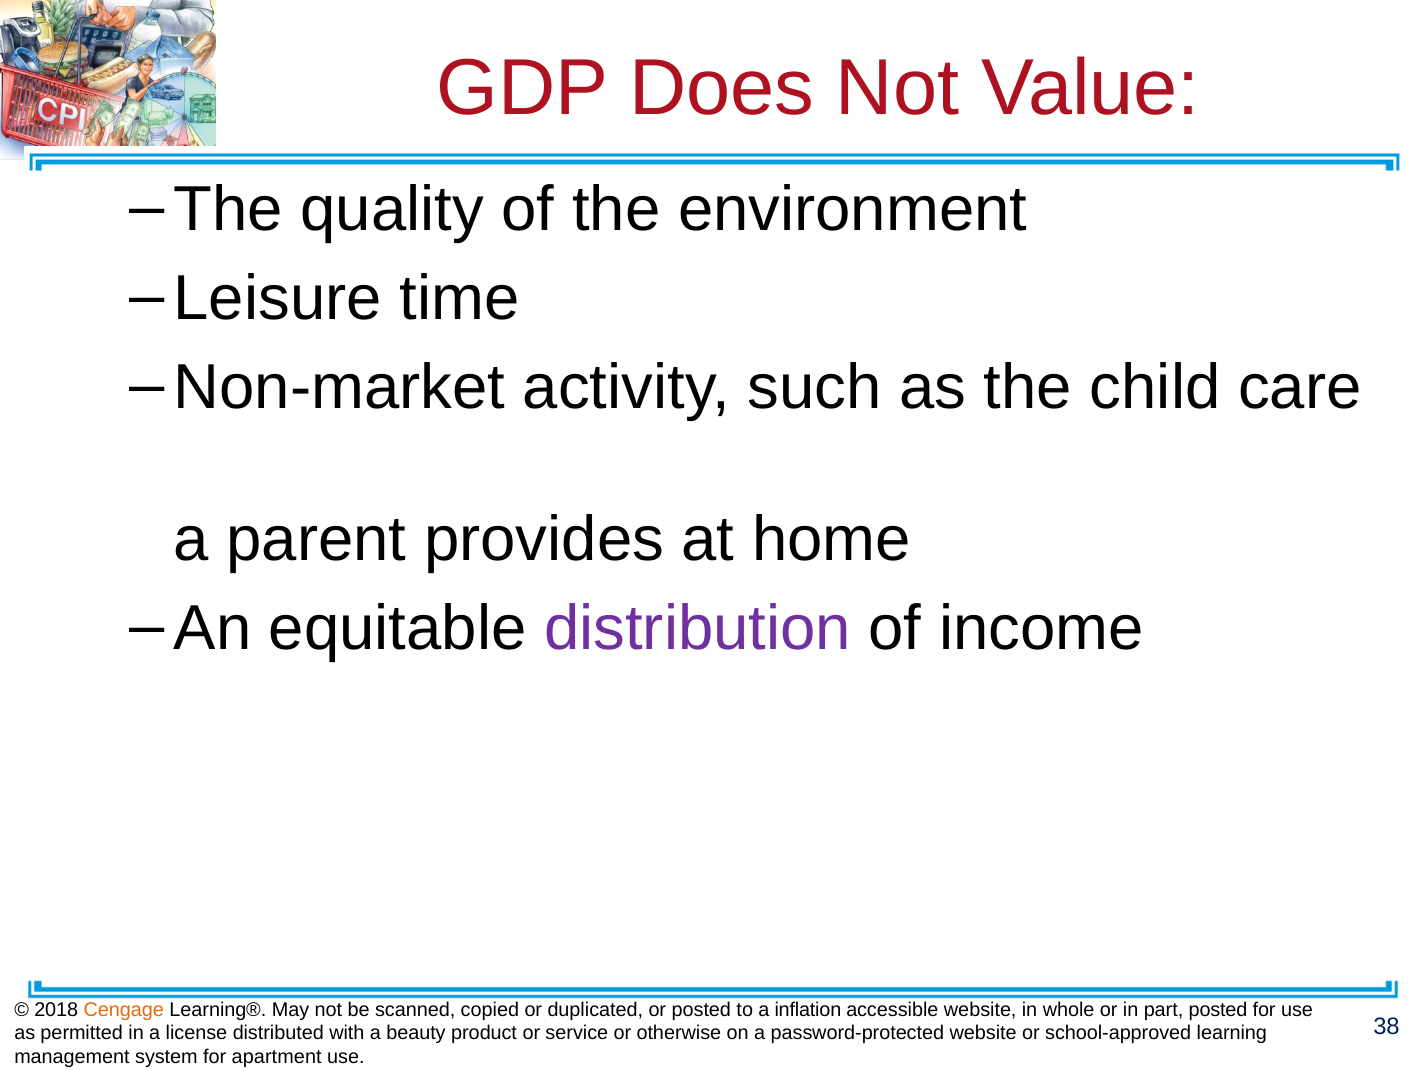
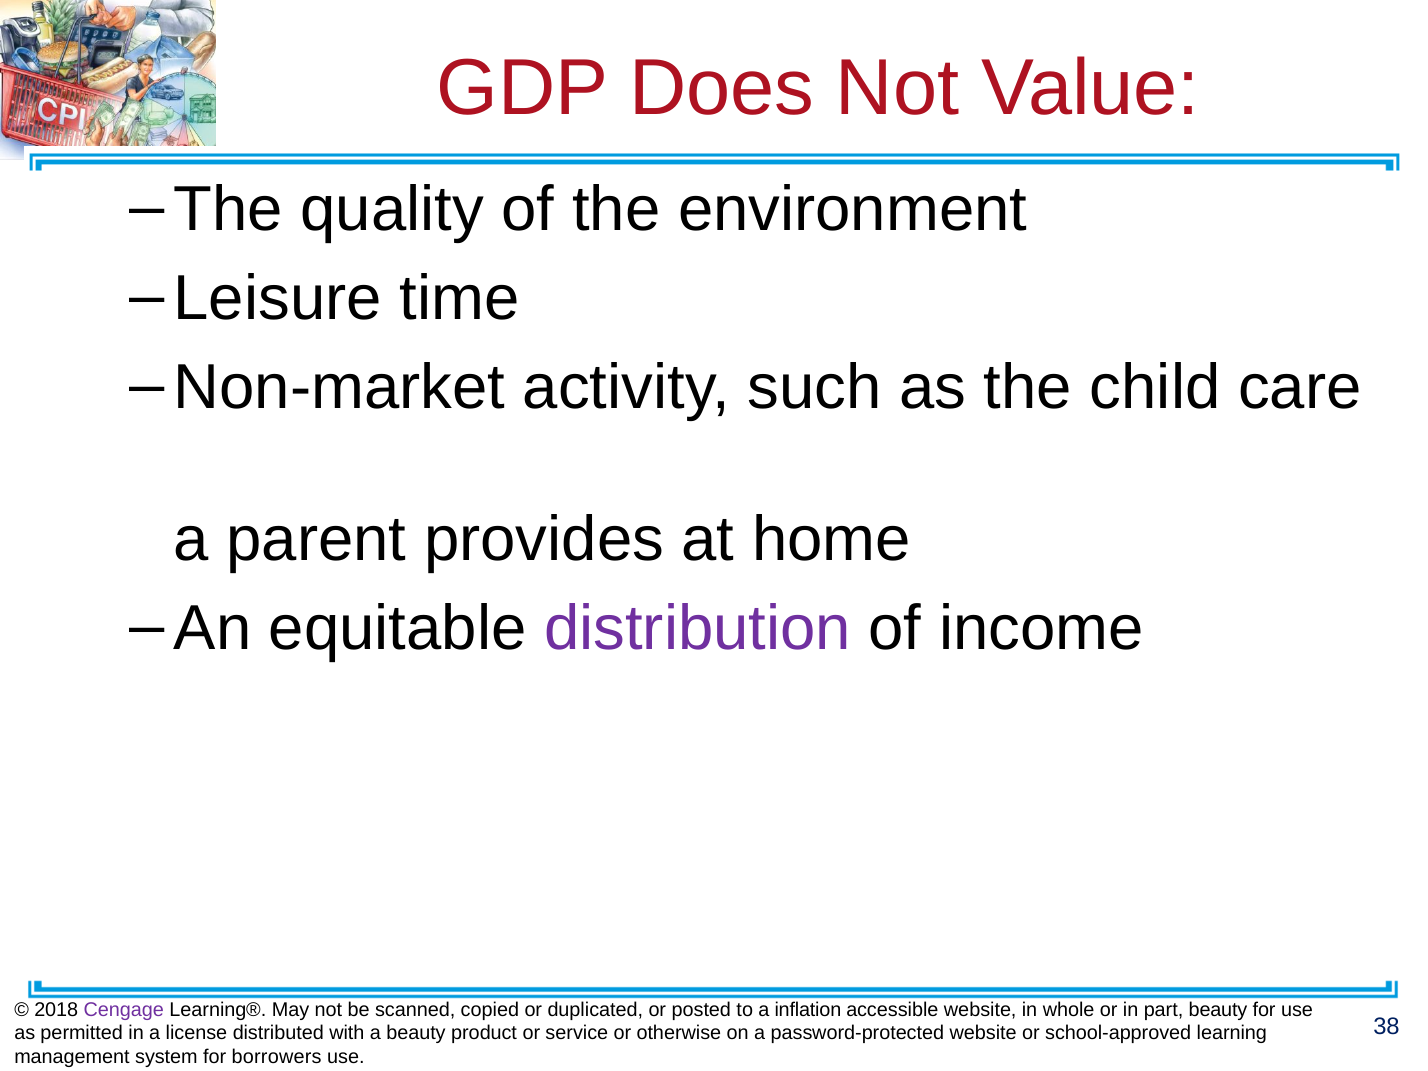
Cengage colour: orange -> purple (124, 1010)
part posted: posted -> beauty (1218, 1010)
apartment: apartment -> borrowers (277, 1057)
